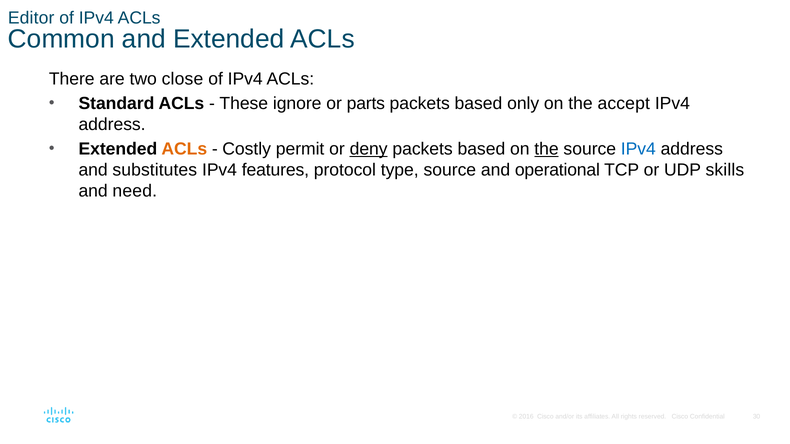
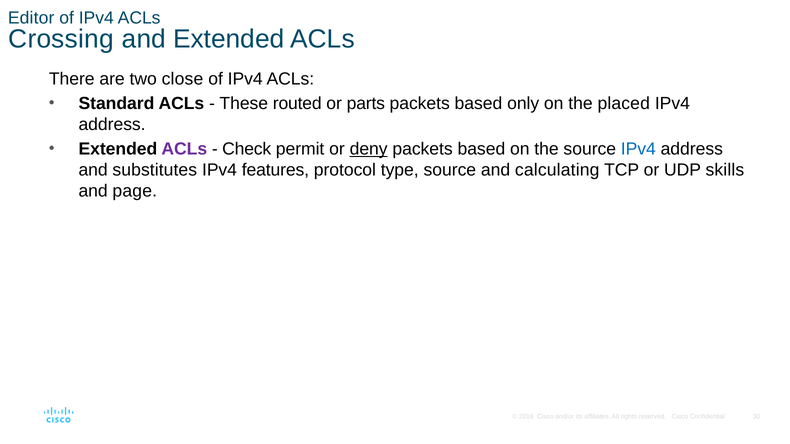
Common: Common -> Crossing (61, 39)
ignore: ignore -> routed (297, 104)
accept: accept -> placed (624, 104)
ACLs colour: orange -> purple (184, 149)
Costly: Costly -> Check (247, 149)
the underline: present -> none (546, 149)
operational: operational -> calculating (557, 170)
need: need -> page (135, 191)
